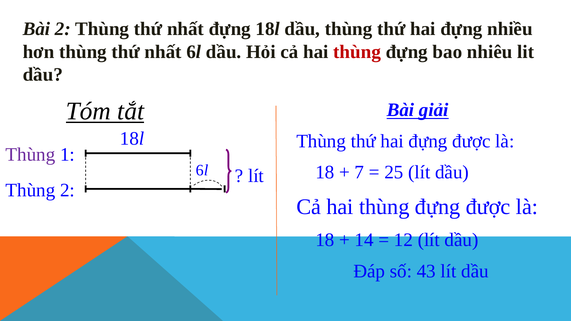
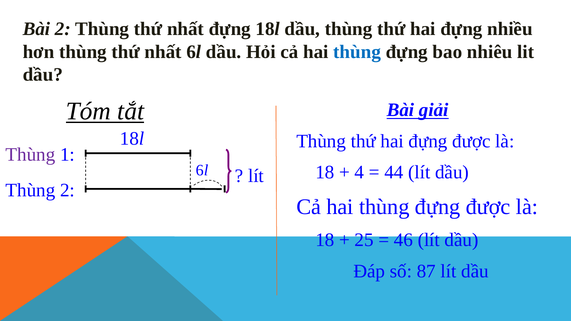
thùng colour: red -> blue (357, 52)
7: 7 -> 4 (359, 172)
25: 25 -> 44 (394, 172)
14: 14 -> 25 (364, 240)
12: 12 -> 46 (403, 240)
43: 43 -> 87 (426, 271)
